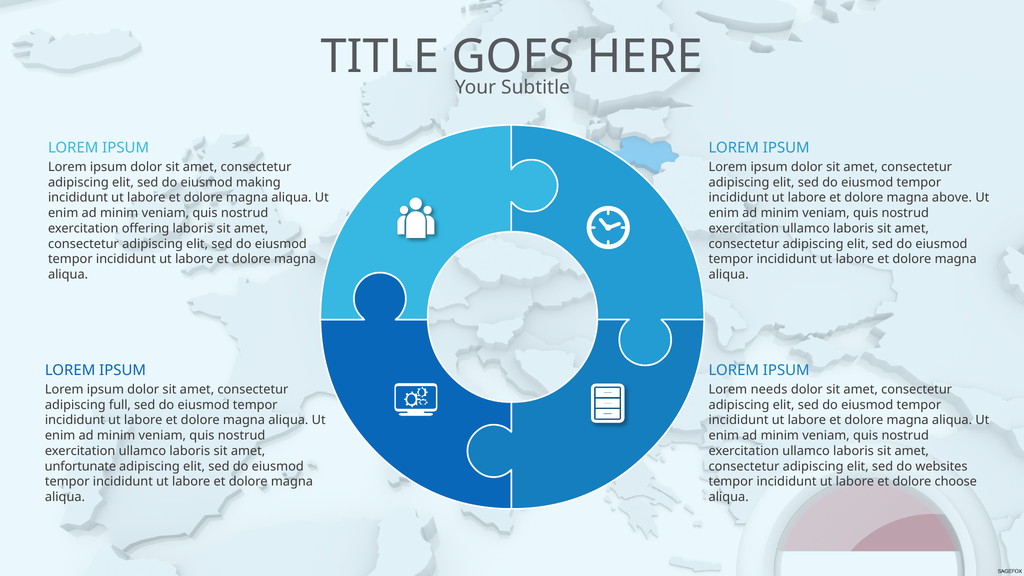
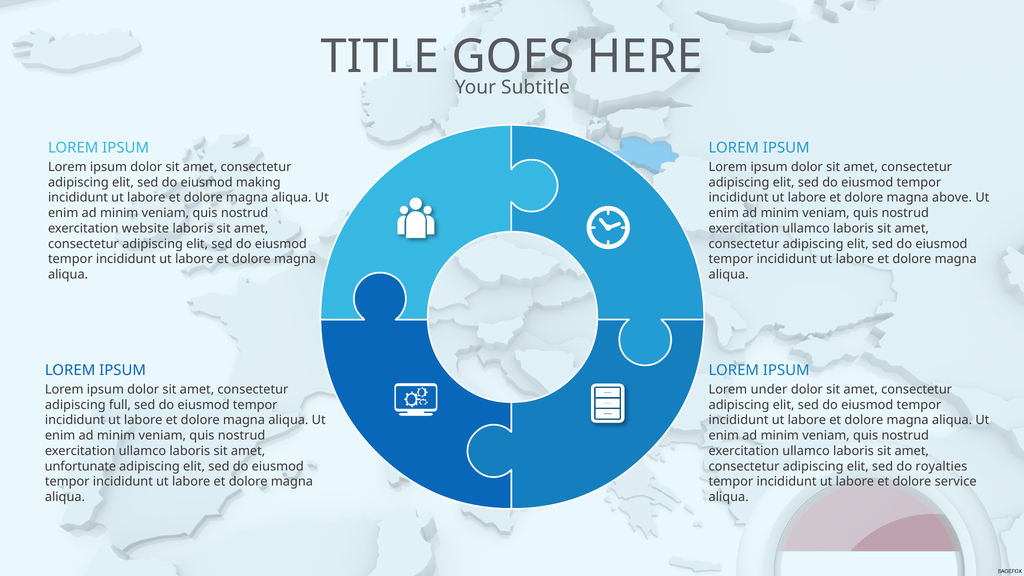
offering: offering -> website (145, 228)
needs: needs -> under (769, 389)
websites: websites -> royalties (941, 466)
choose: choose -> service (956, 482)
